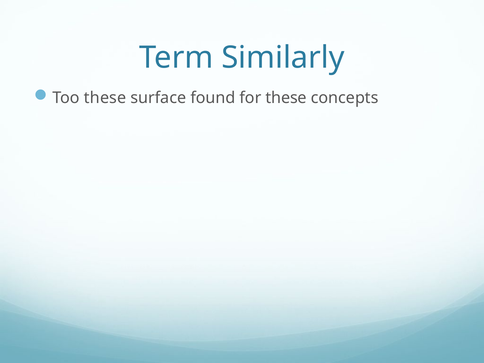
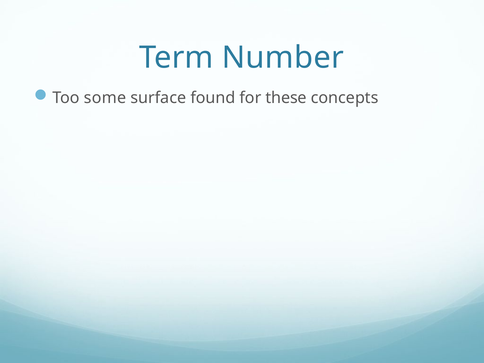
Similarly: Similarly -> Number (283, 58)
Too these: these -> some (105, 98)
